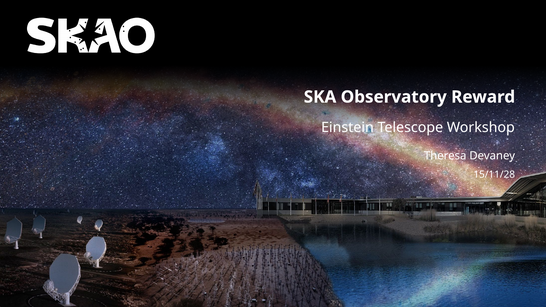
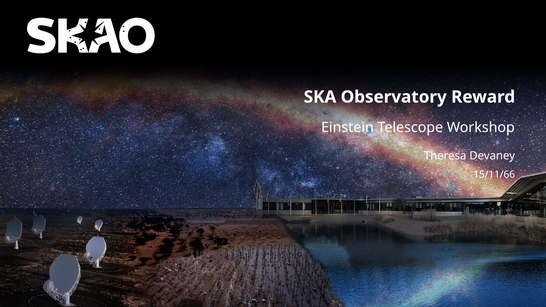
15/11/28: 15/11/28 -> 15/11/66 (494, 175)
